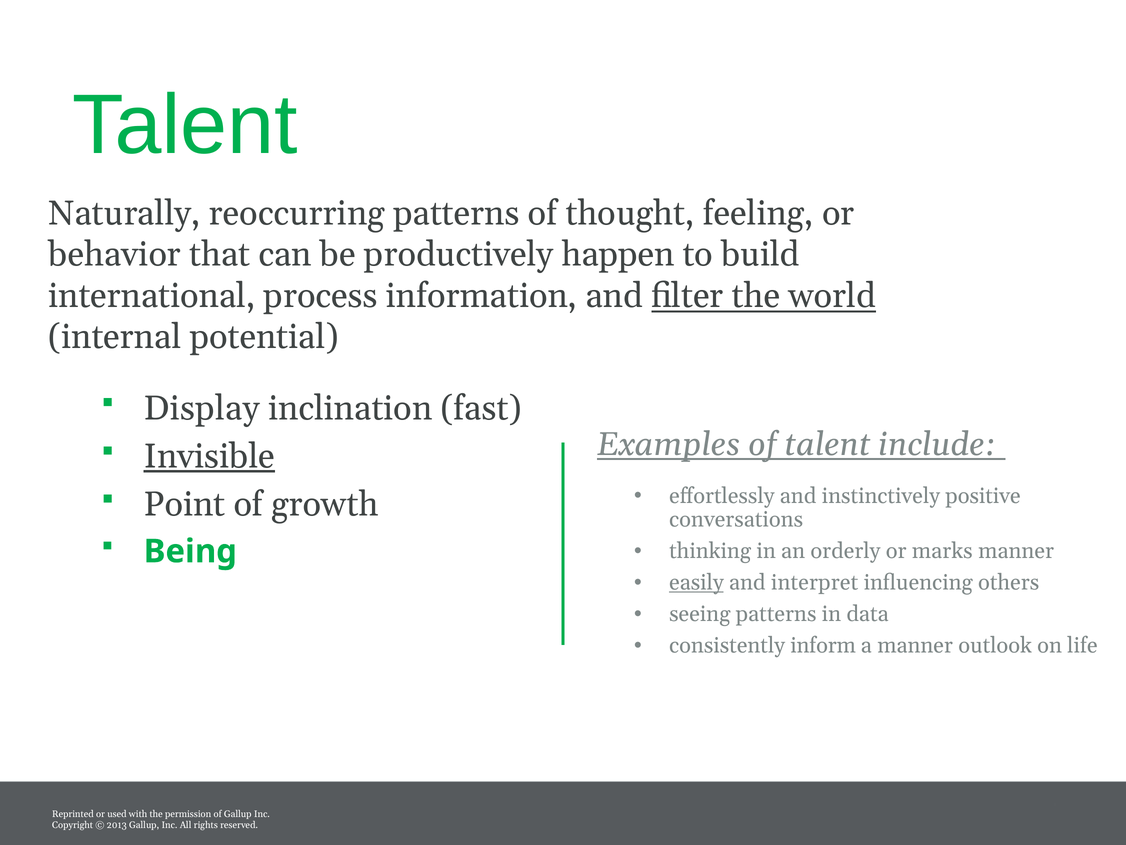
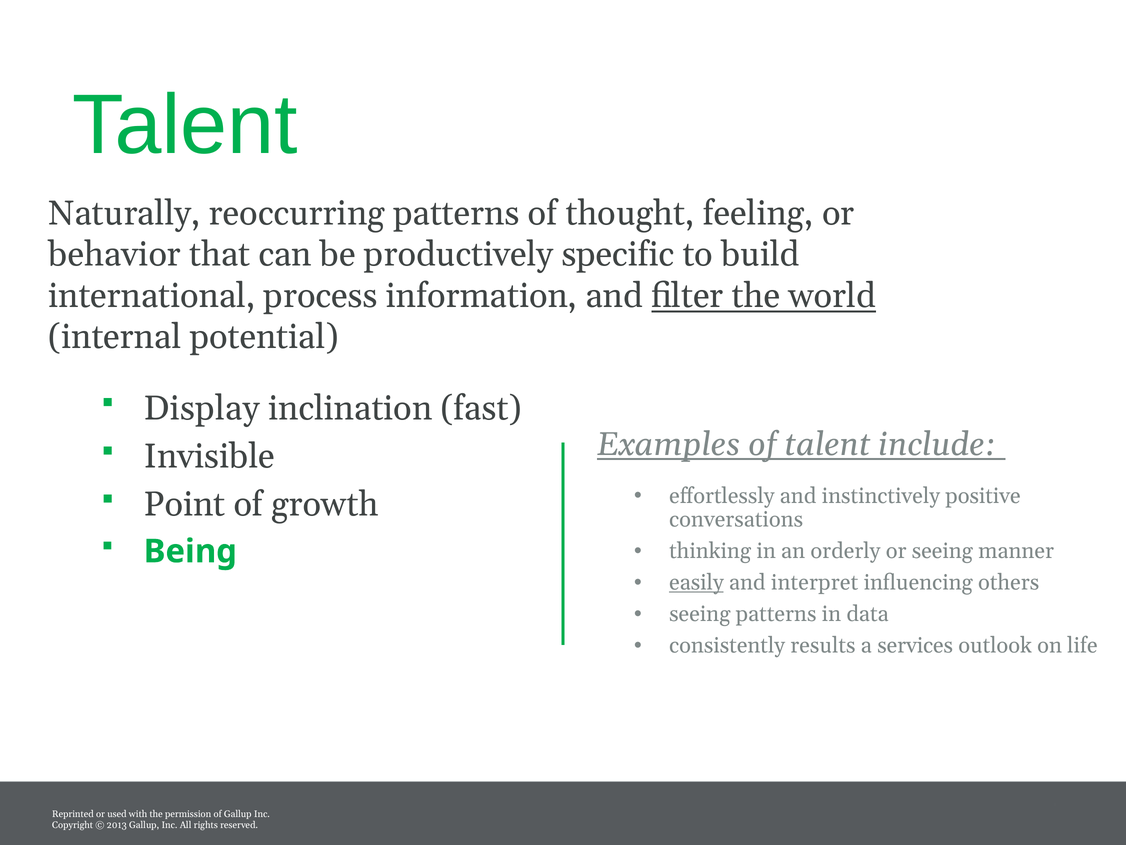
happen: happen -> specific (618, 254)
Invisible underline: present -> none (209, 456)
or marks: marks -> seeing (942, 551)
inform: inform -> results (823, 645)
a manner: manner -> services (915, 645)
